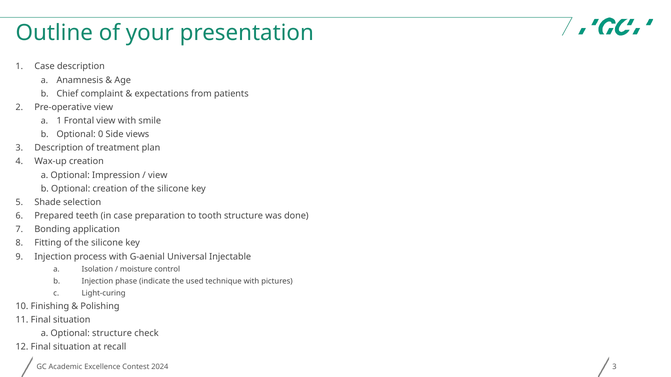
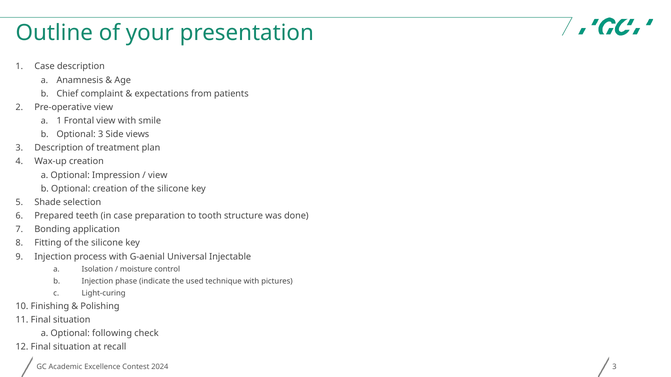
Optional 0: 0 -> 3 (101, 134)
Optional structure: structure -> following (112, 334)
